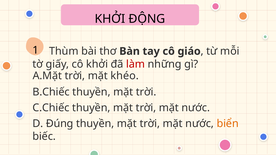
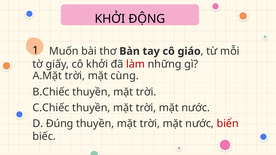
Thùm: Thùm -> Muốn (64, 51)
khéo: khéo -> cùng (125, 76)
biển colour: orange -> red (228, 124)
